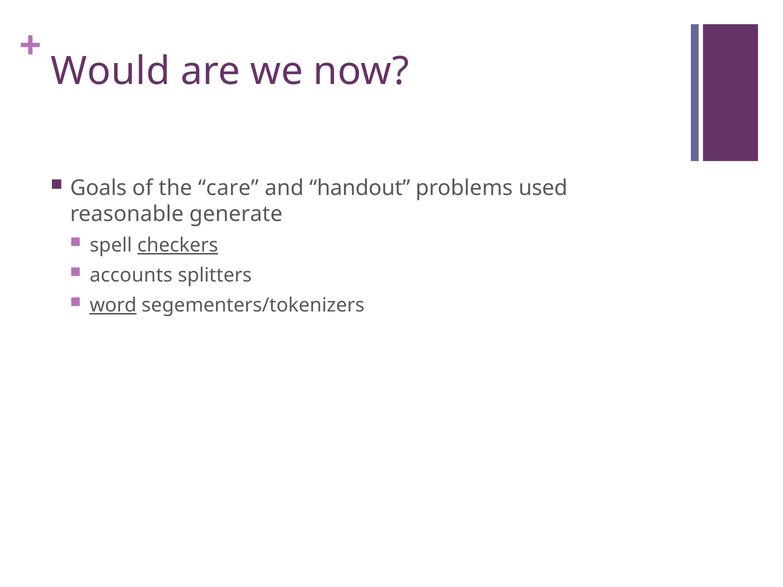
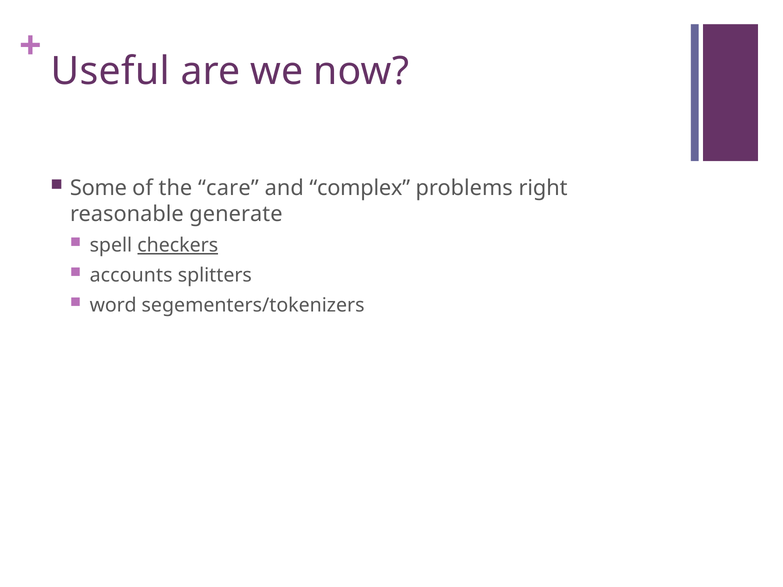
Would: Would -> Useful (110, 72)
Goals: Goals -> Some (98, 188)
handout: handout -> complex (360, 188)
used: used -> right (543, 188)
word underline: present -> none (113, 305)
